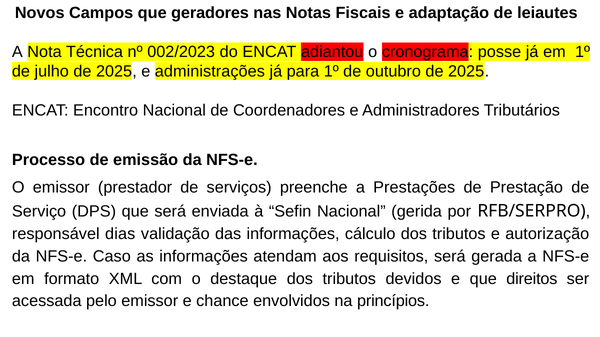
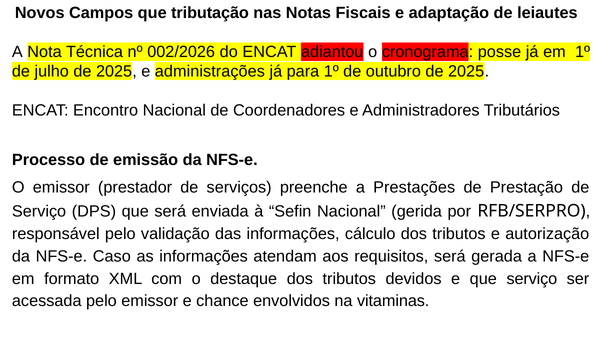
geradores: geradores -> tributação (210, 13)
002/2023: 002/2023 -> 002/2026 (181, 52)
responsável dias: dias -> pelo (120, 234)
que direitos: direitos -> serviço (532, 279)
princípios: princípios -> vitaminas (393, 302)
